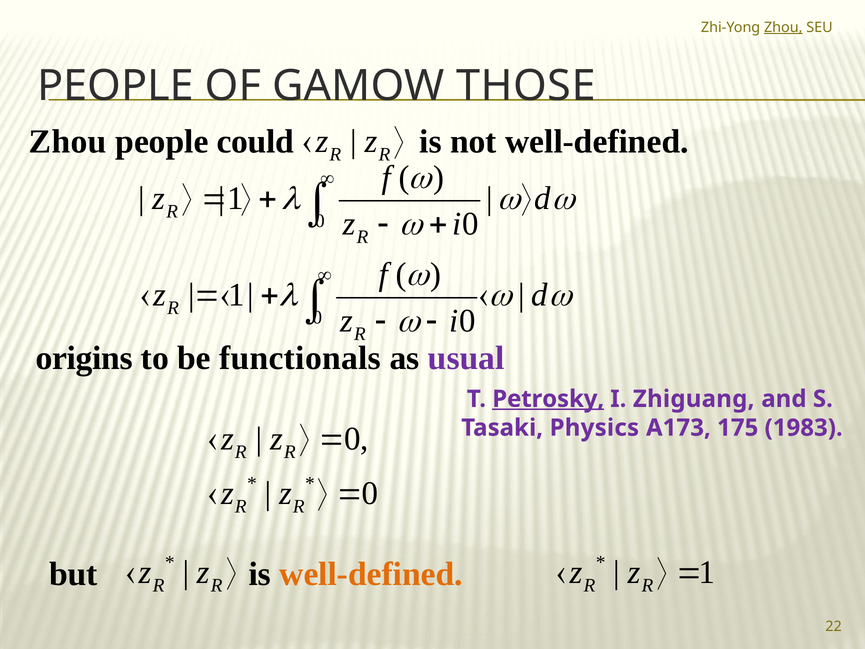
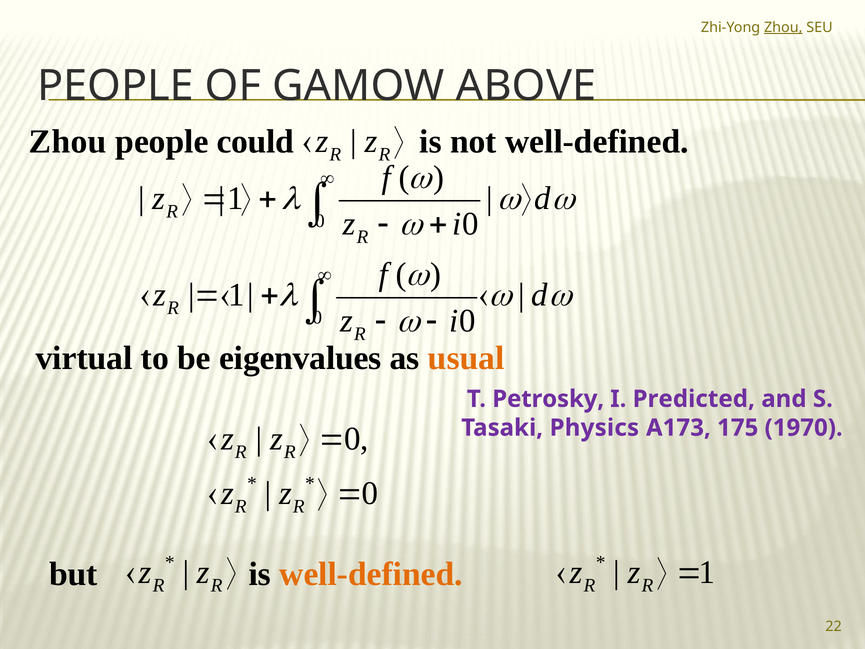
THOSE: THOSE -> ABOVE (526, 86)
origins: origins -> virtual (84, 358)
functionals: functionals -> eigenvalues (300, 358)
usual colour: purple -> orange (466, 358)
Petrosky underline: present -> none (548, 399)
Zhiguang: Zhiguang -> Predicted (694, 399)
1983: 1983 -> 1970 (804, 428)
